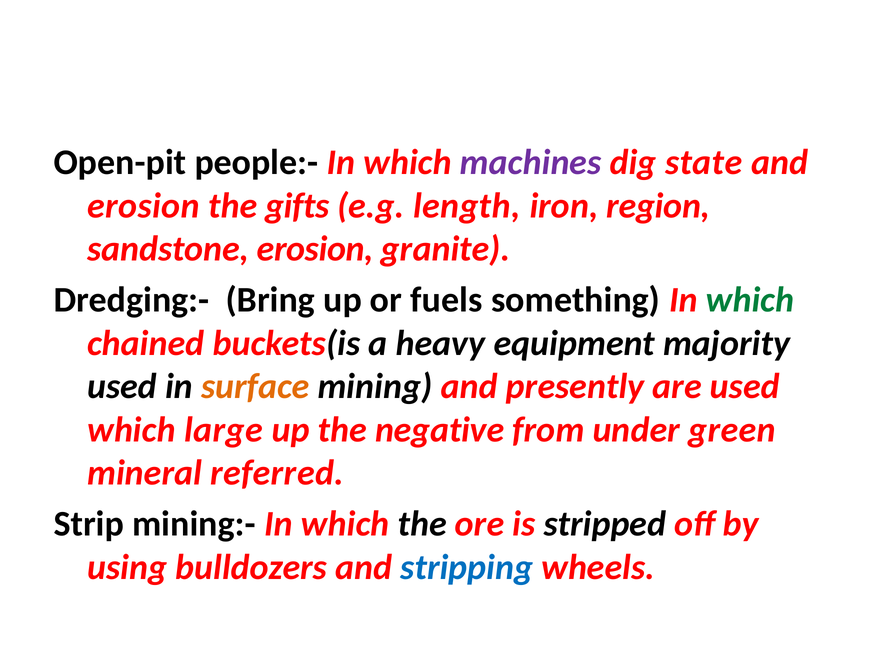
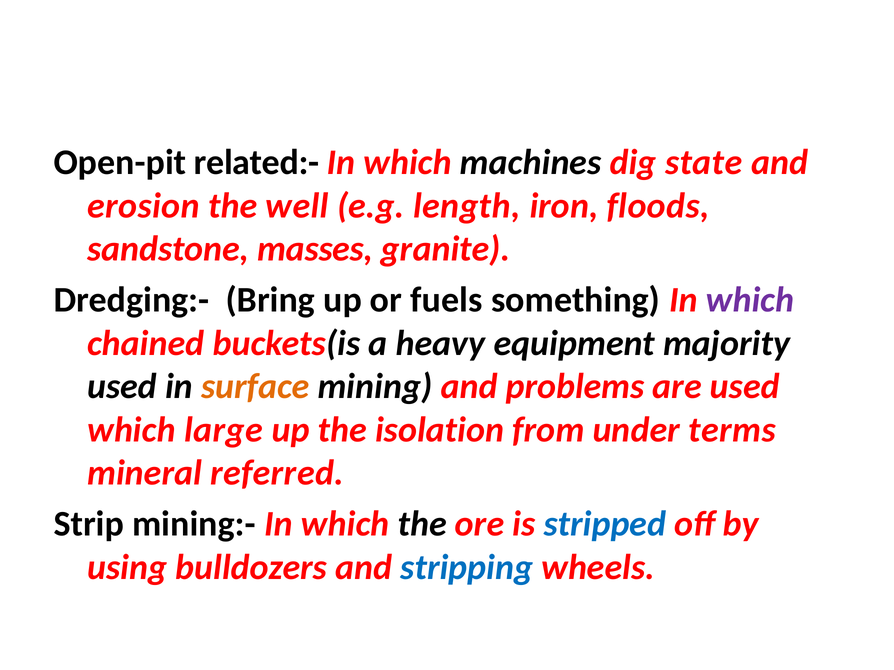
people:-: people:- -> related:- (257, 163)
machines colour: purple -> black (531, 163)
gifts: gifts -> well (297, 206)
region: region -> floods (658, 206)
sandstone erosion: erosion -> masses (315, 249)
which colour: green -> purple (750, 300)
presently: presently -> problems (575, 387)
negative: negative -> isolation (440, 430)
green: green -> terms (732, 430)
stripped colour: black -> blue (605, 524)
